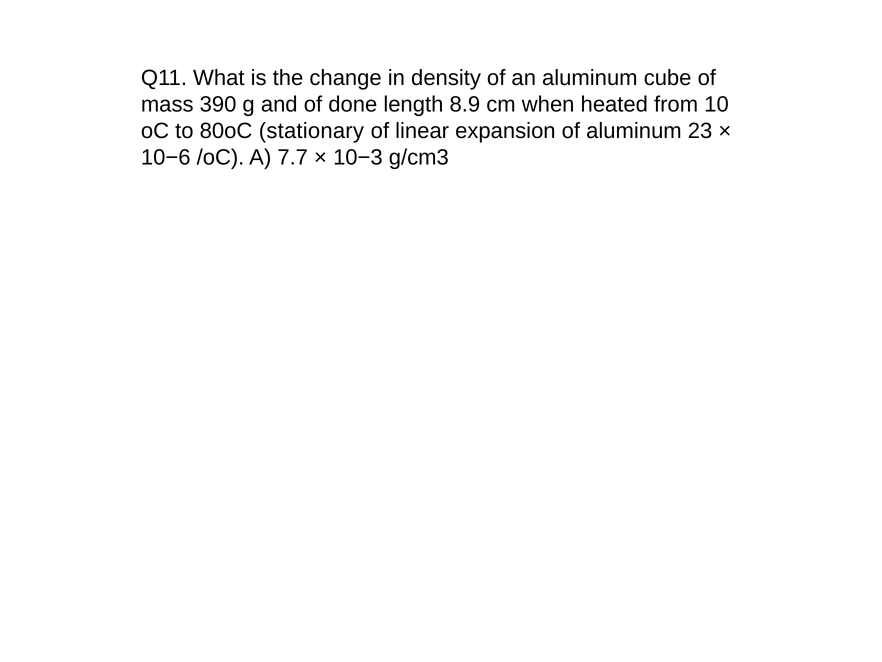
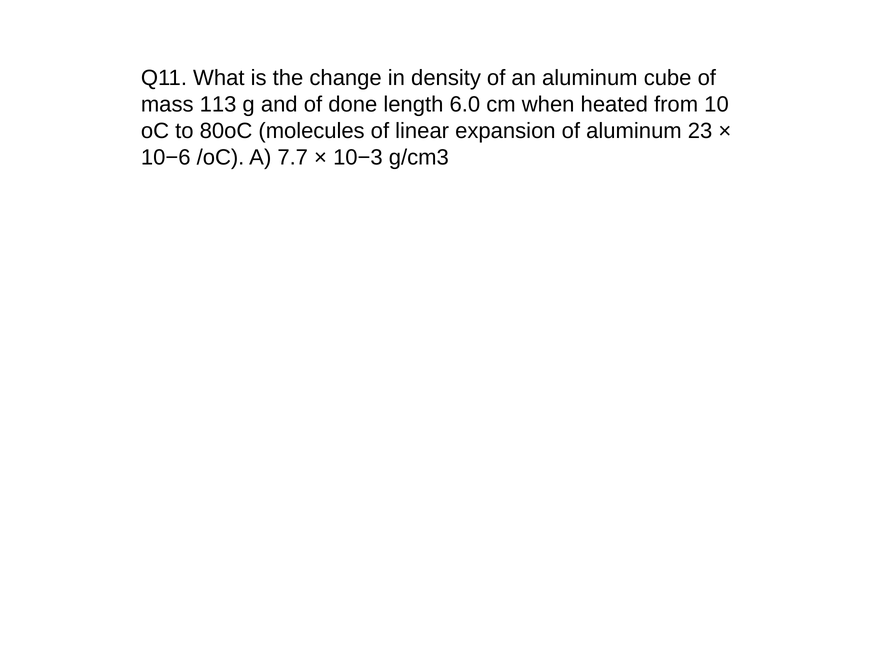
390: 390 -> 113 (218, 104)
8.9: 8.9 -> 6.0 (465, 104)
stationary: stationary -> molecules (312, 131)
